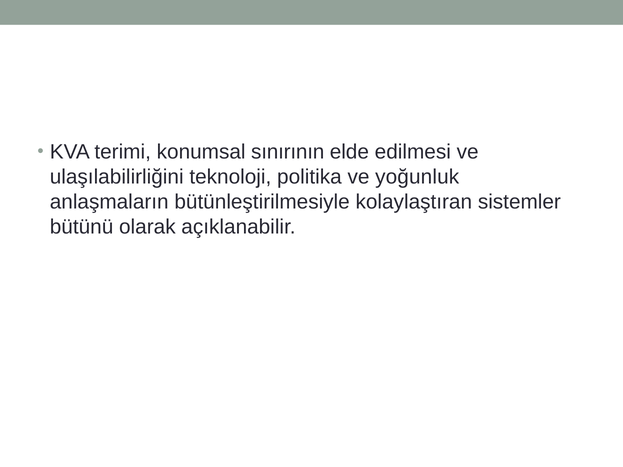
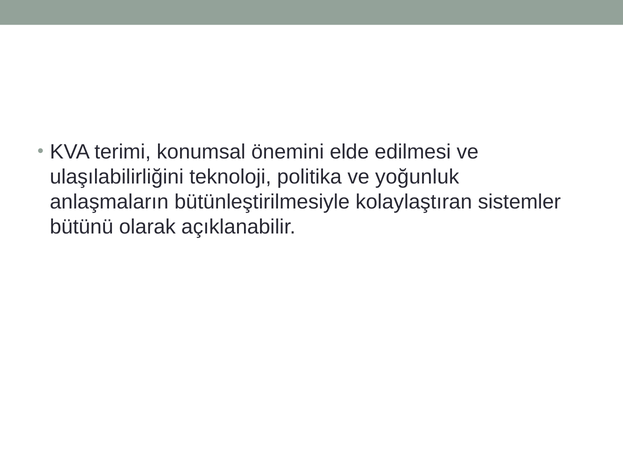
sınırının: sınırının -> önemini (288, 152)
